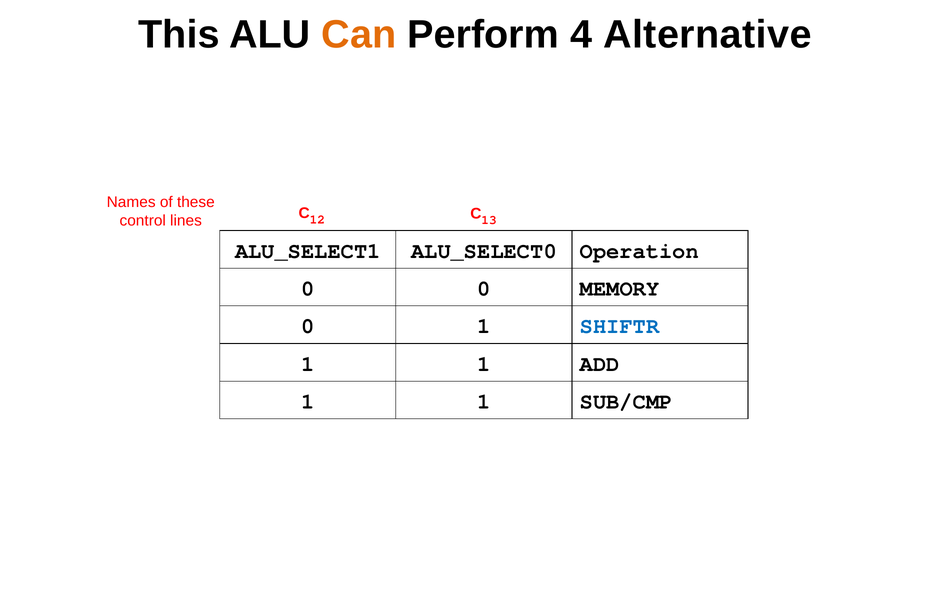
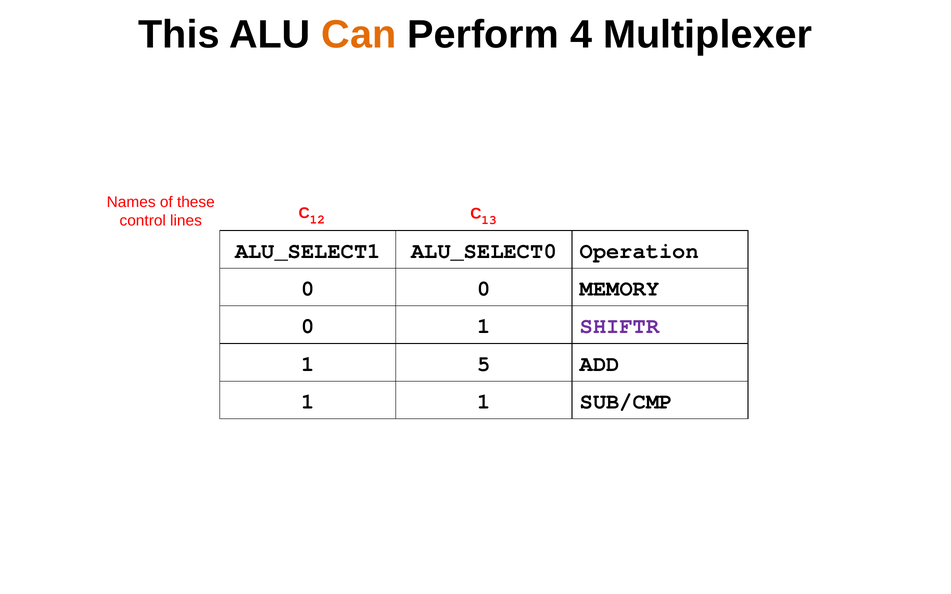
Alternative: Alternative -> Multiplexer (708, 34)
SHIFTR colour: blue -> purple (620, 326)
1: 1 -> 5 (484, 364)
